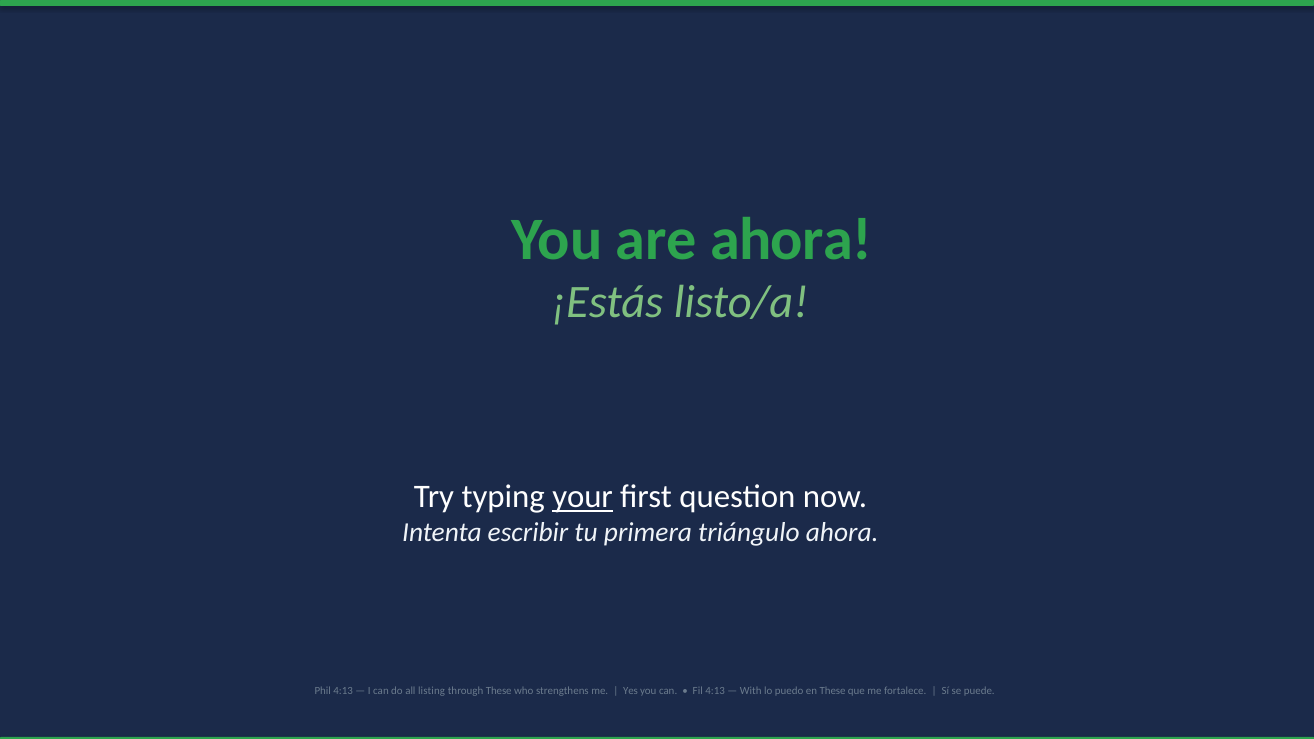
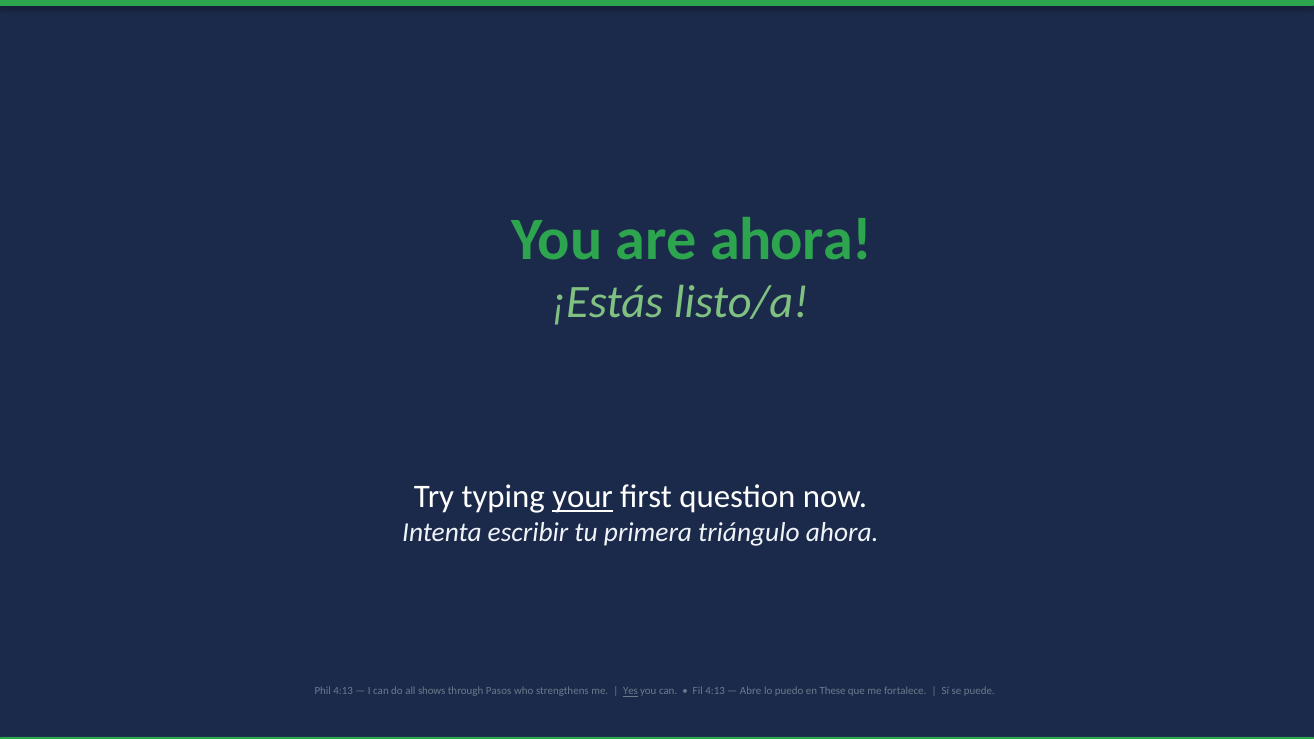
listing: listing -> shows (432, 691)
through These: These -> Pasos (499, 691)
Yes underline: none -> present (631, 691)
With: With -> Abre (751, 691)
